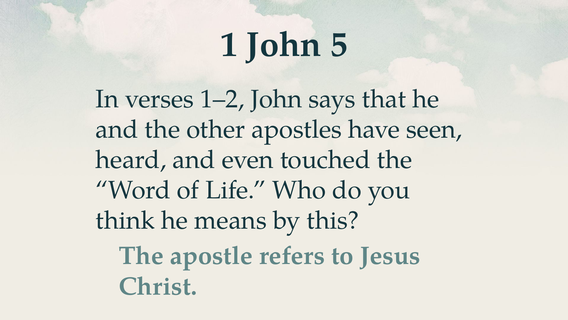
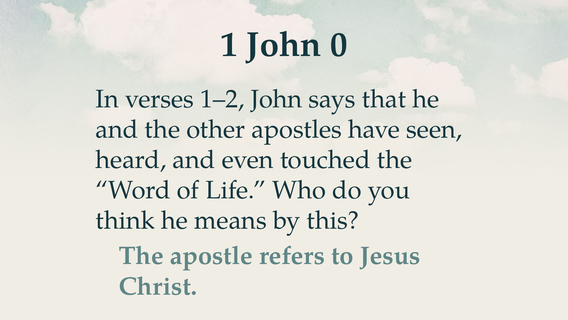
5: 5 -> 0 (339, 45)
